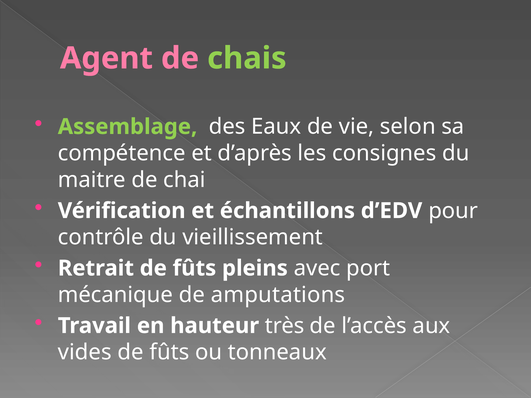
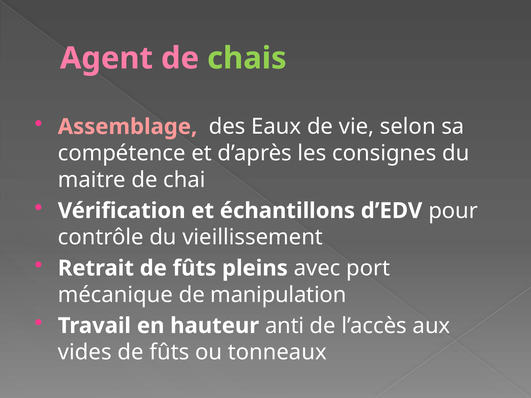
Assemblage colour: light green -> pink (128, 127)
amputations: amputations -> manipulation (278, 295)
très: très -> anti (285, 326)
